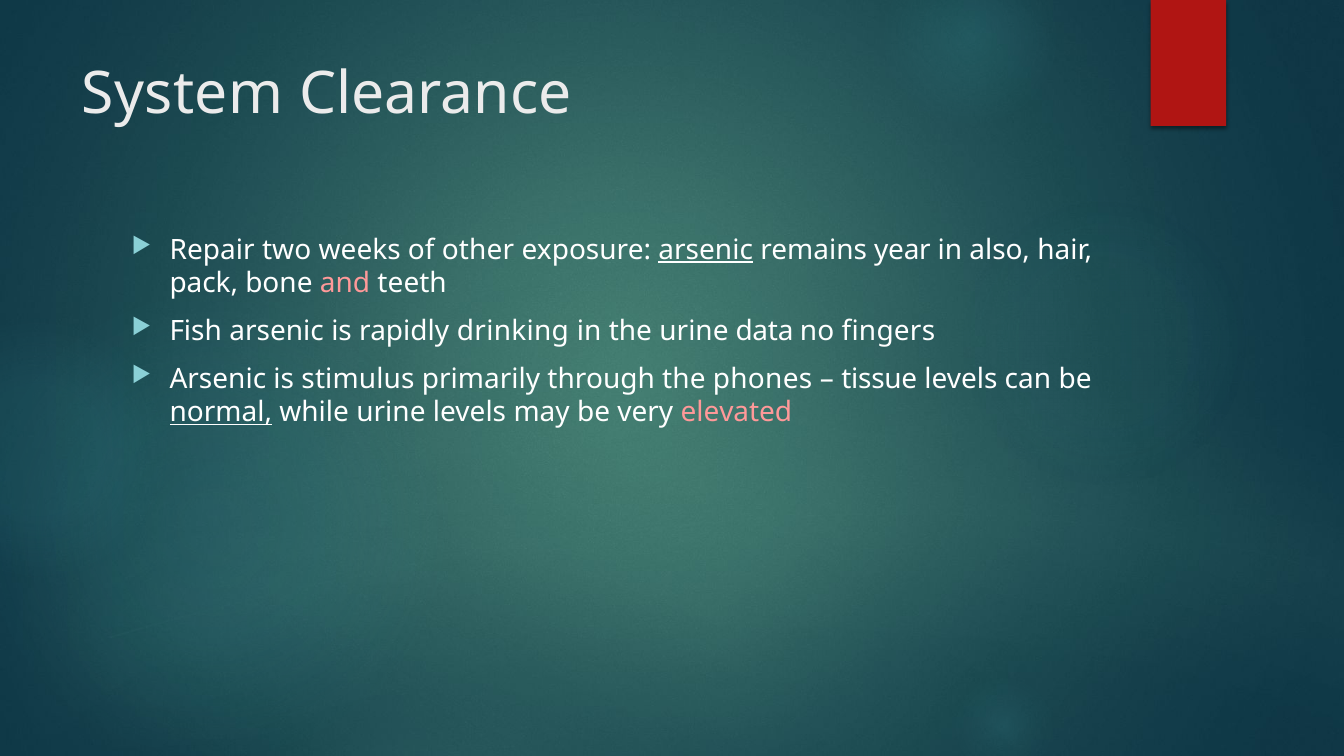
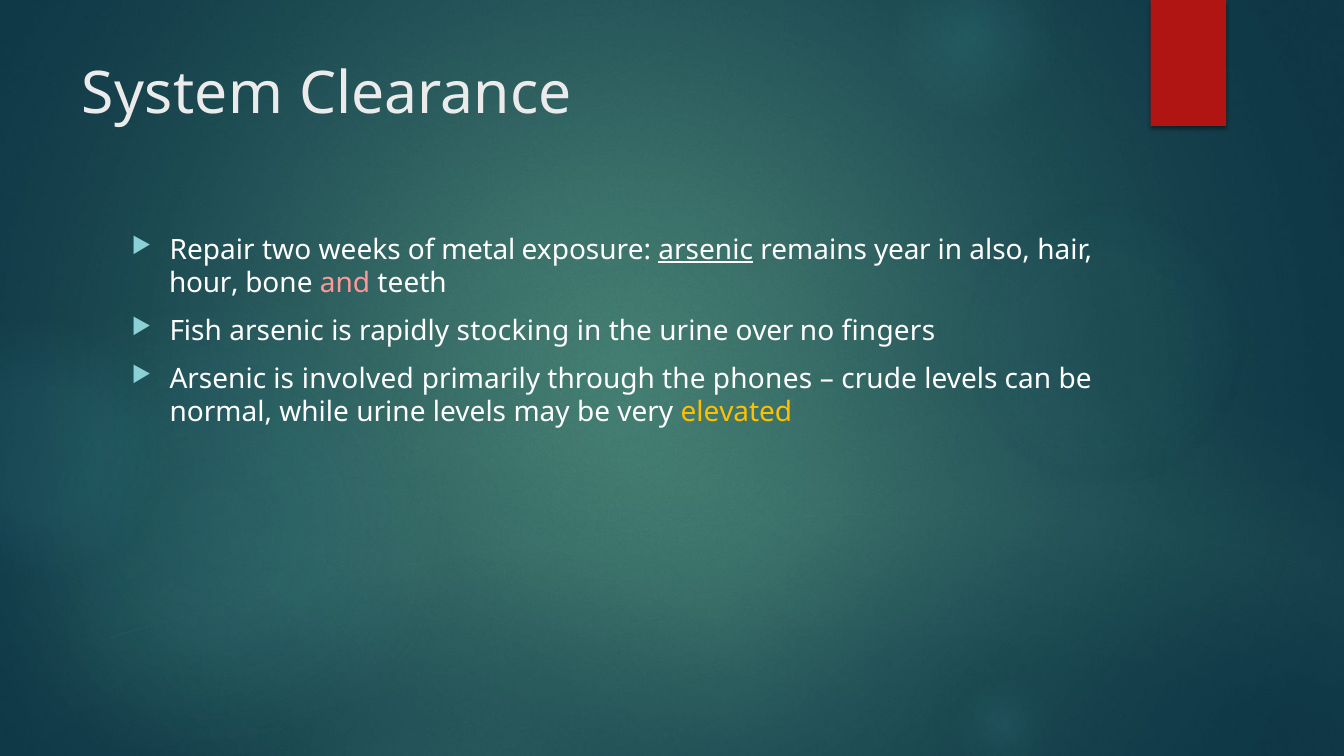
other: other -> metal (478, 250)
pack: pack -> hour (204, 284)
drinking: drinking -> stocking (513, 331)
data: data -> over (765, 331)
stimulus: stimulus -> involved (358, 379)
tissue: tissue -> crude (879, 379)
normal underline: present -> none (221, 413)
elevated colour: pink -> yellow (736, 413)
